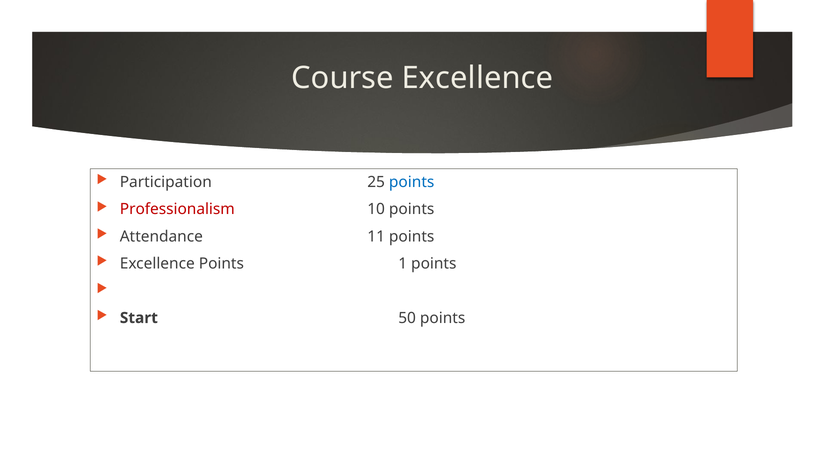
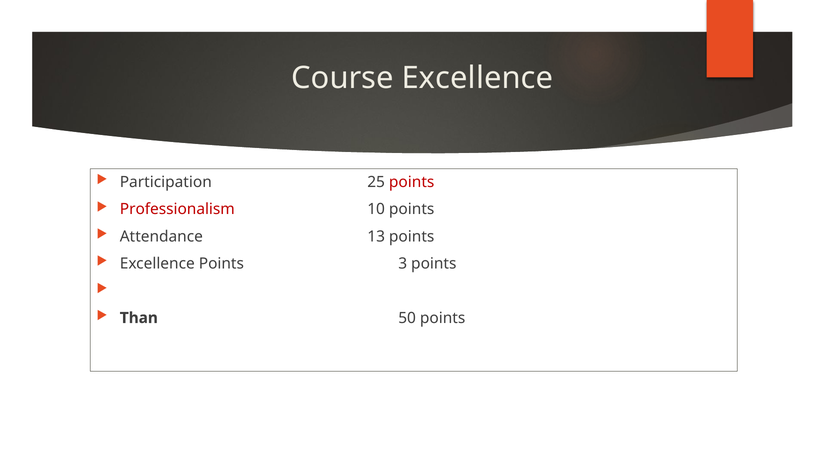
points colour: blue -> red (412, 182)
11: 11 -> 13 (376, 236)
1: 1 -> 3 (403, 264)
Start: Start -> Than (139, 318)
